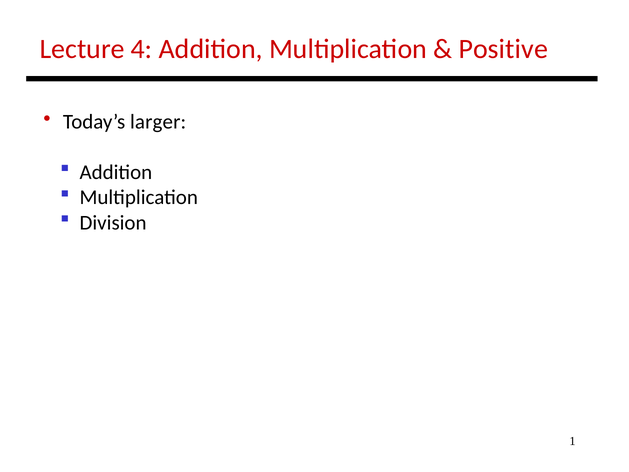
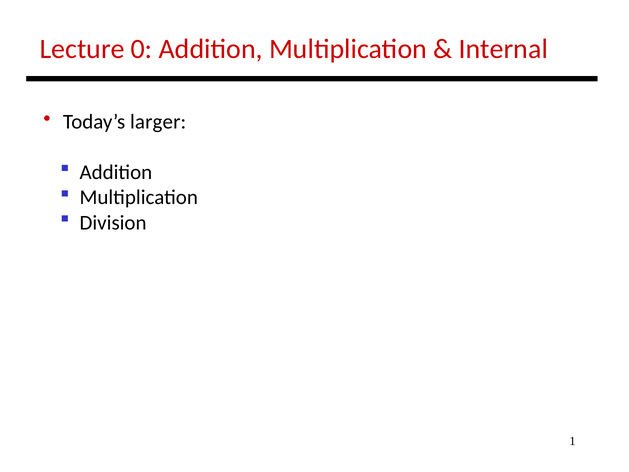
4: 4 -> 0 (142, 49)
Positive: Positive -> Internal (503, 49)
